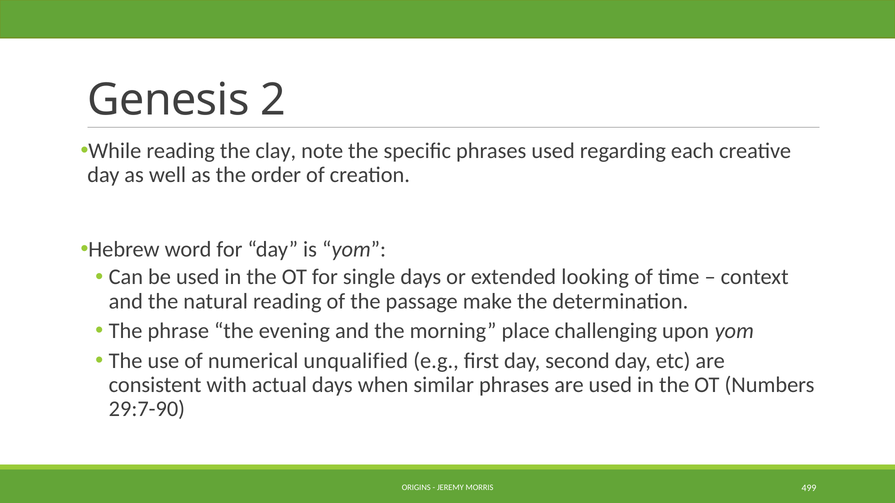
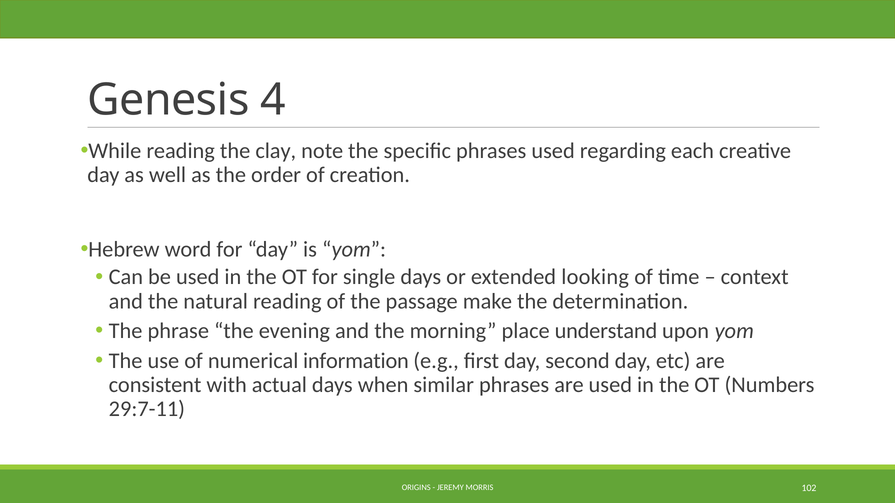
2: 2 -> 4 (273, 100)
challenging: challenging -> understand (606, 331)
unqualified: unqualified -> information (356, 361)
29:7-90: 29:7-90 -> 29:7-11 (147, 409)
499: 499 -> 102 (809, 488)
